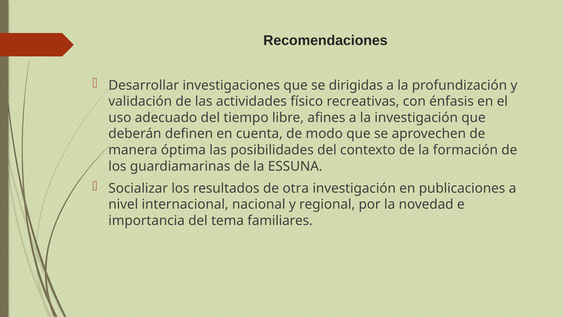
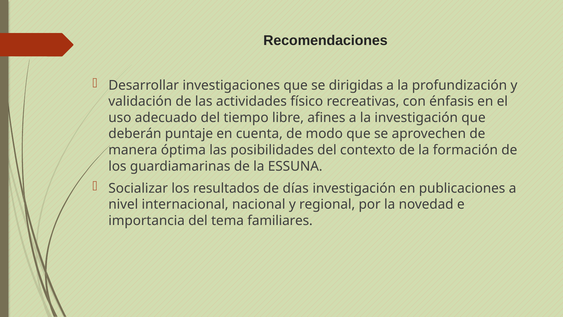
definen: definen -> puntaje (189, 134)
otra: otra -> días (296, 188)
